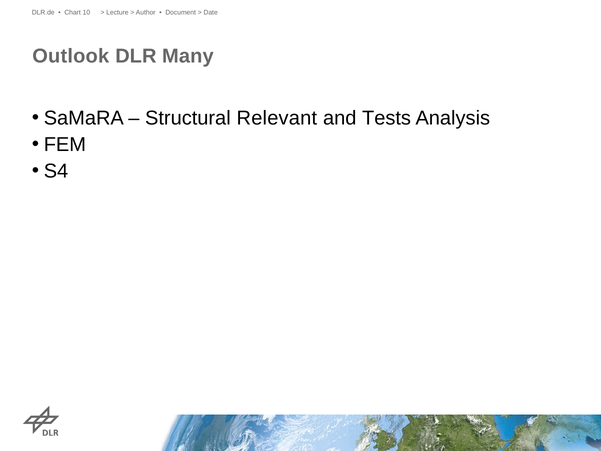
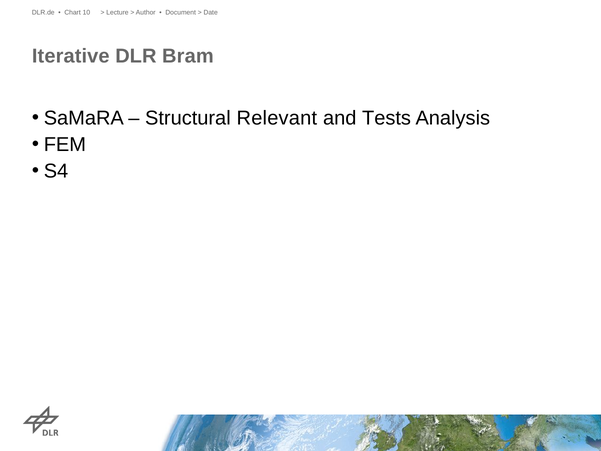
Outlook: Outlook -> Iterative (71, 56)
Many: Many -> Bram (188, 56)
